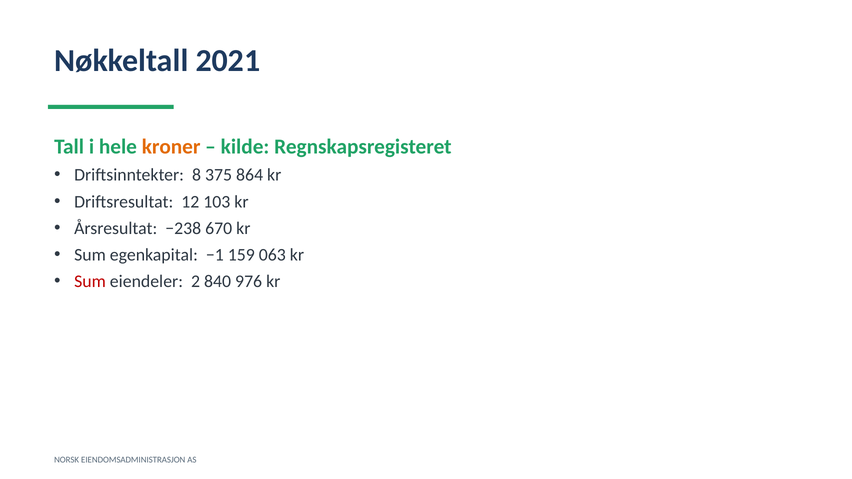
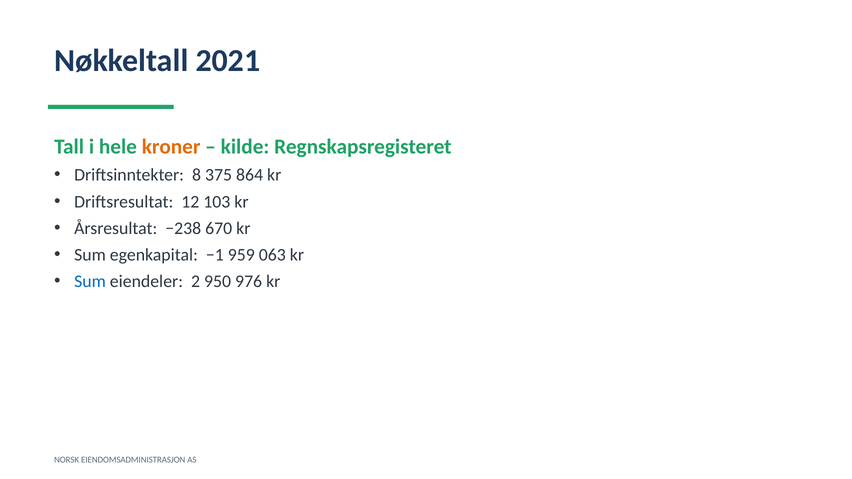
159: 159 -> 959 (241, 255)
Sum colour: red -> blue (90, 282)
840: 840 -> 950 (218, 282)
